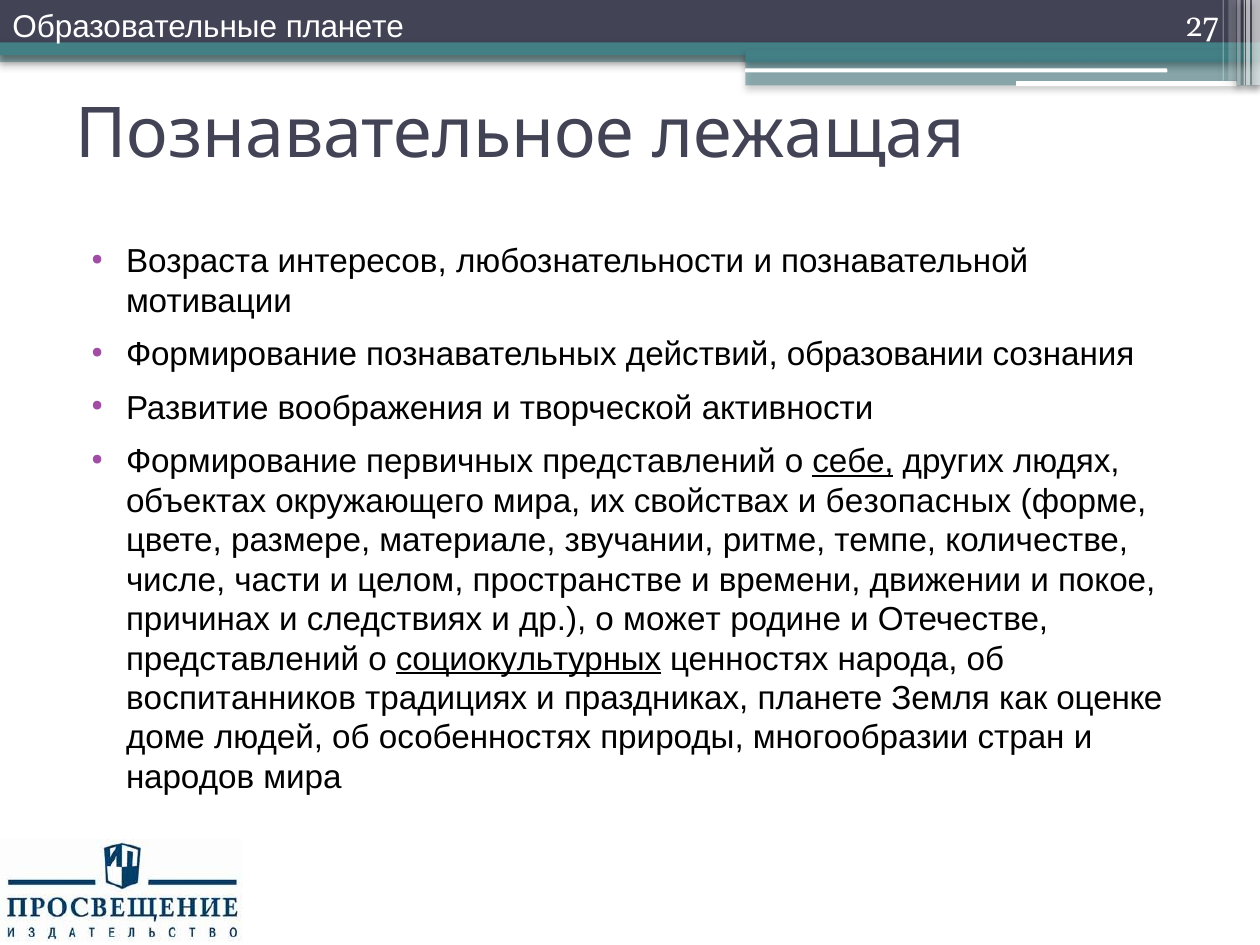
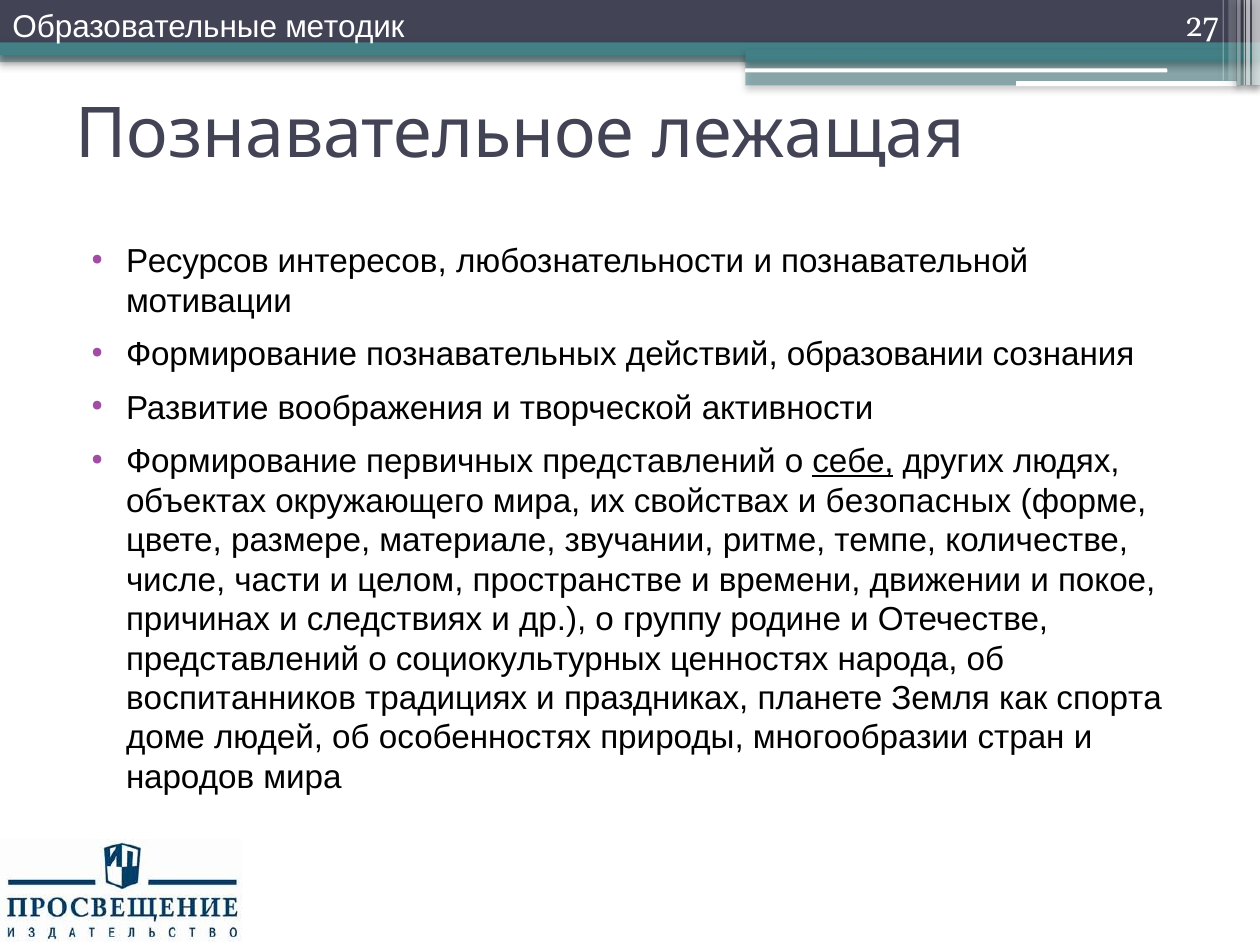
Образовательные планете: планете -> методик (345, 27)
Возраста: Возраста -> Ресурсов (197, 262)
может: может -> группу (672, 620)
социокультурных underline: present -> none (529, 659)
оценке: оценке -> спорта (1109, 699)
